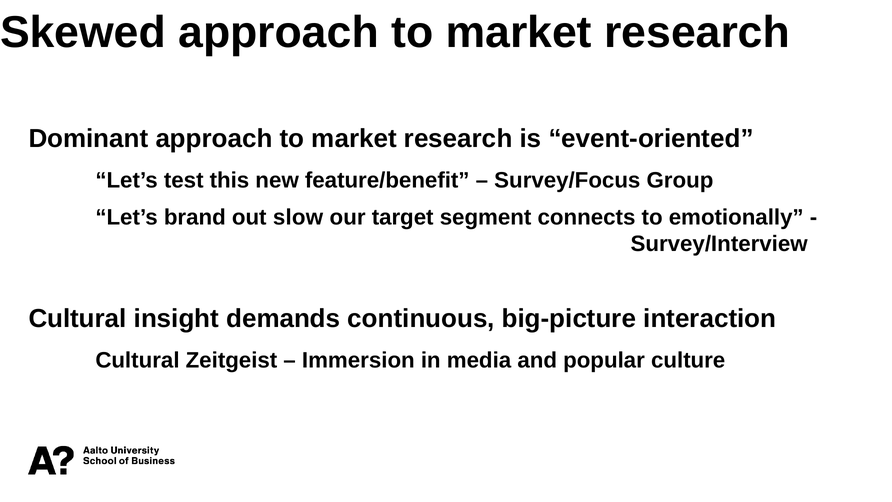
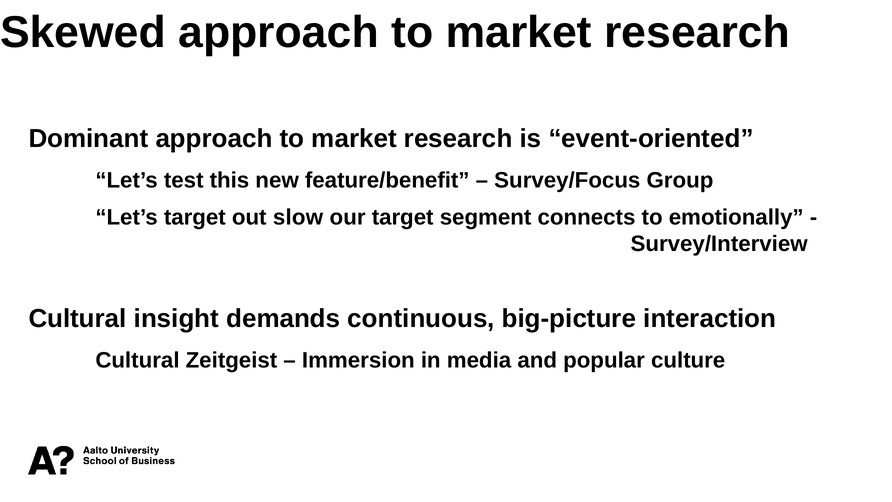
Let’s brand: brand -> target (195, 217)
